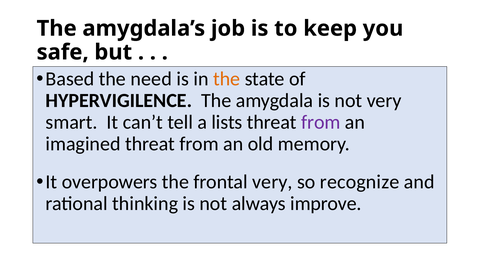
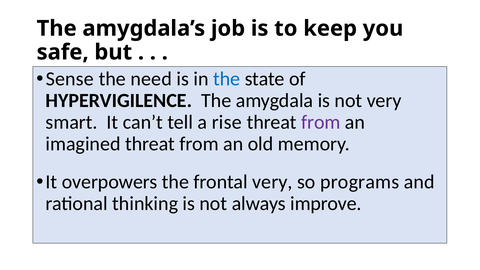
Based: Based -> Sense (70, 79)
the colour: orange -> blue (227, 79)
lists: lists -> rise (227, 122)
recognize: recognize -> programs (360, 182)
